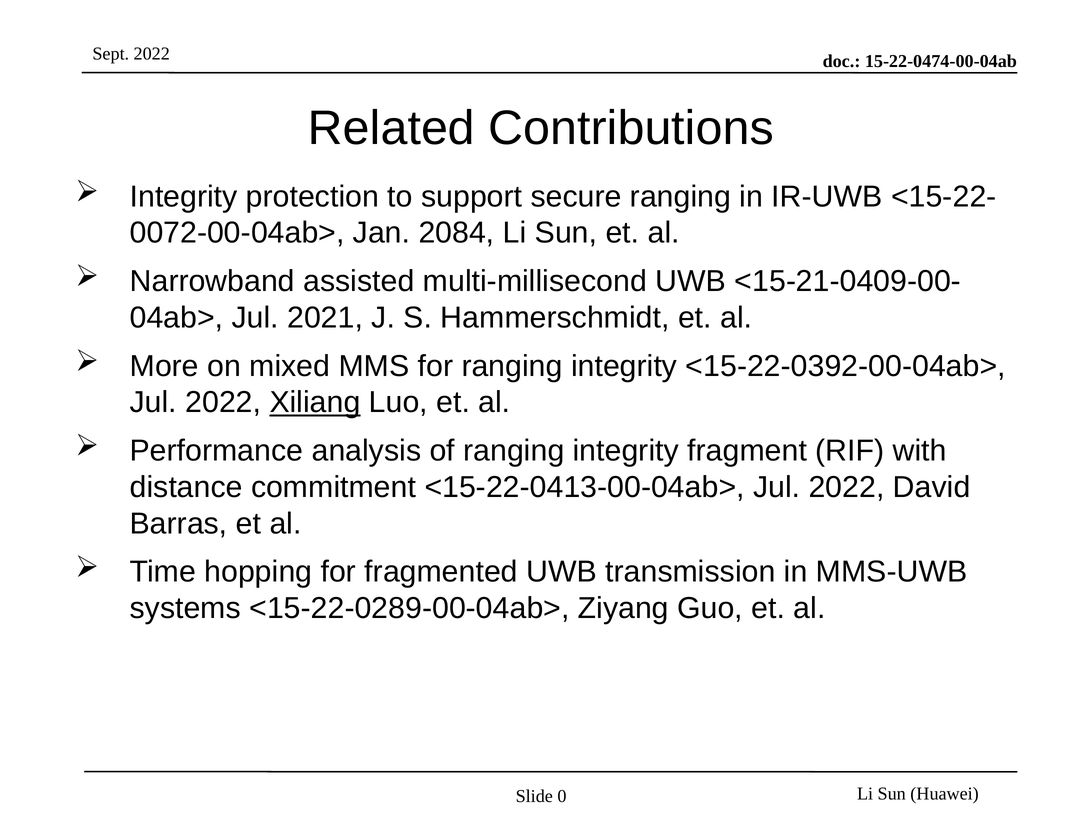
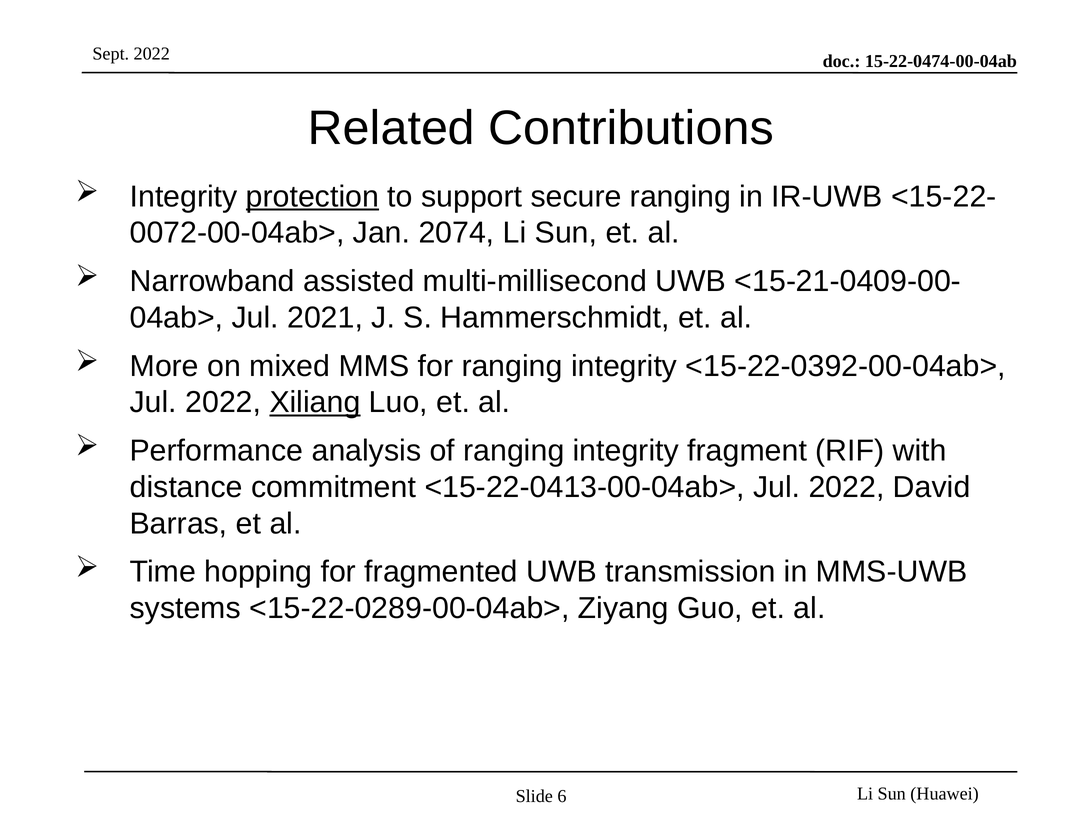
protection underline: none -> present (312, 197)
2084: 2084 -> 2074 (456, 233)
0: 0 -> 6 (562, 797)
